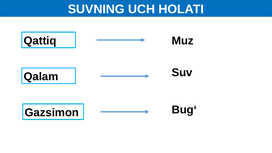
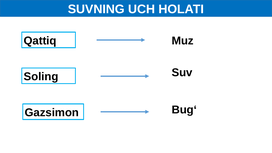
Qalam: Qalam -> Soling (41, 77)
